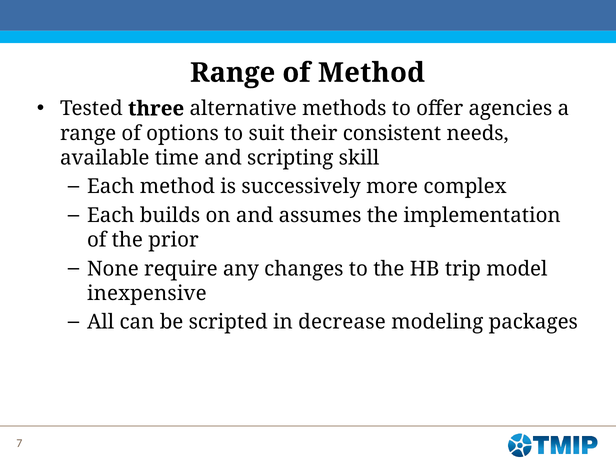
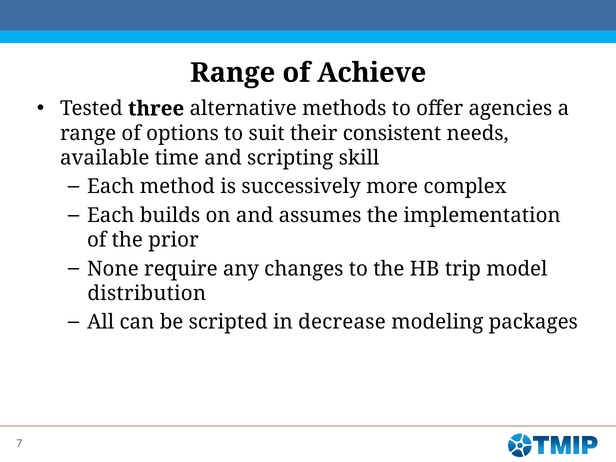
of Method: Method -> Achieve (372, 73)
inexpensive: inexpensive -> distribution (147, 293)
